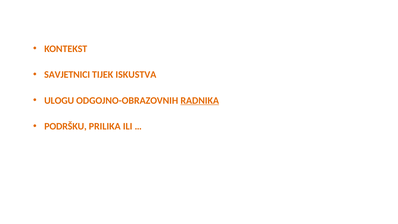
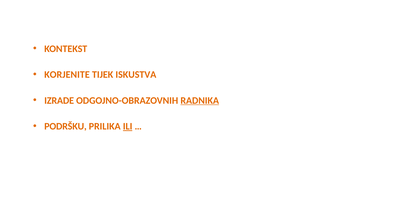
SAVJETNICI: SAVJETNICI -> KORJENITE (67, 75)
ULOGU: ULOGU -> IZRADE (59, 100)
ILI underline: none -> present (128, 126)
